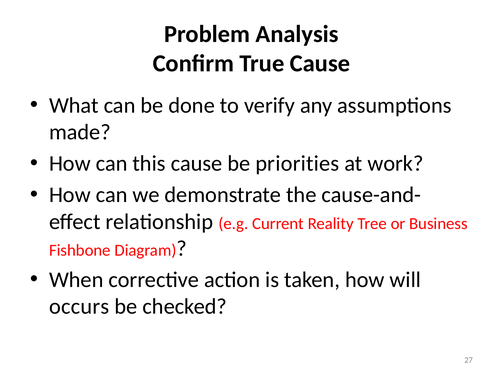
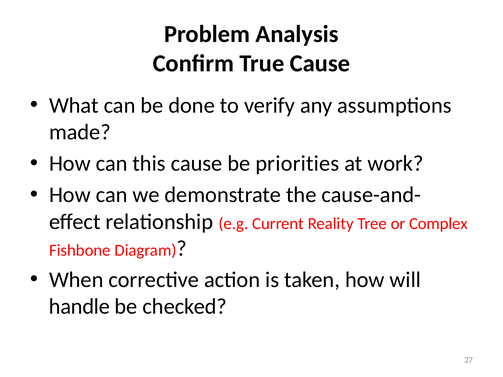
Business: Business -> Complex (438, 224)
occurs: occurs -> handle (79, 307)
